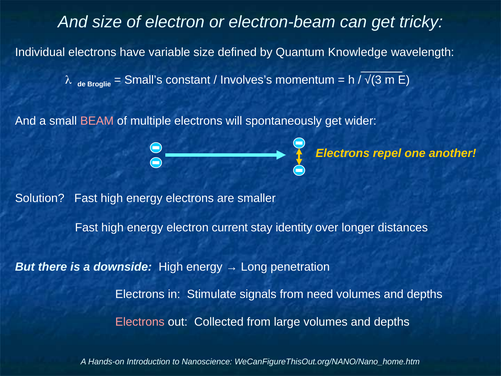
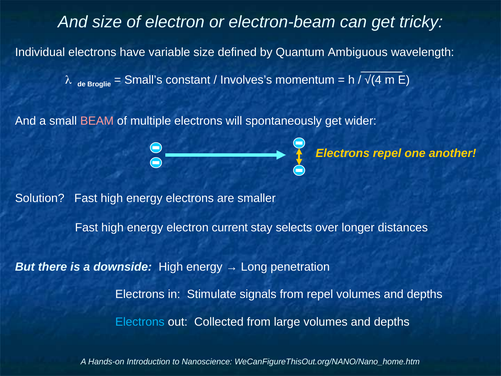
Knowledge: Knowledge -> Ambiguous (358, 52)
√(3: √(3 -> √(4 (373, 80)
identity: identity -> selects (294, 227)
from need: need -> repel (320, 294)
Electrons colour: pink -> light blue (140, 322)
